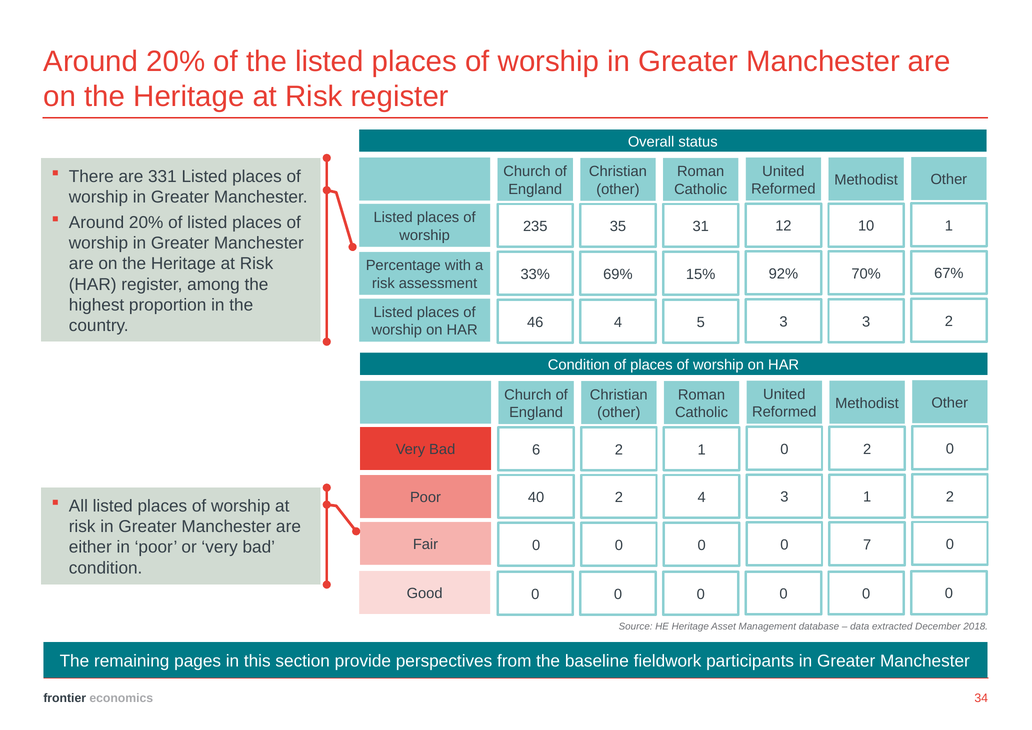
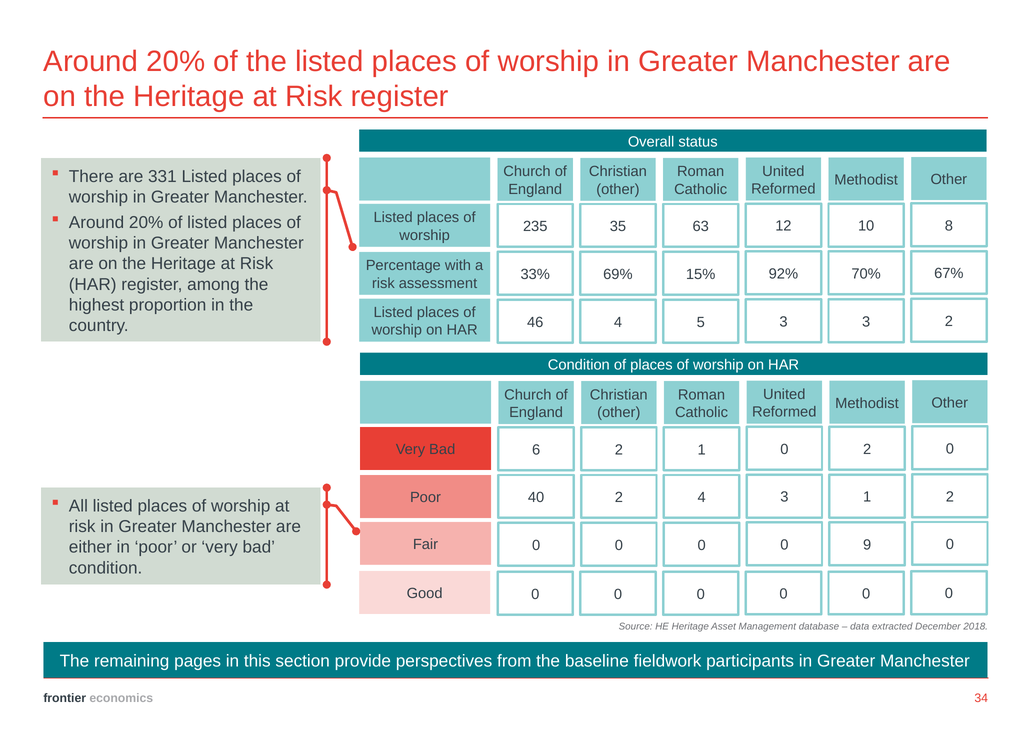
31: 31 -> 63 (701, 226)
10 1: 1 -> 8 (949, 226)
7: 7 -> 9 (867, 545)
